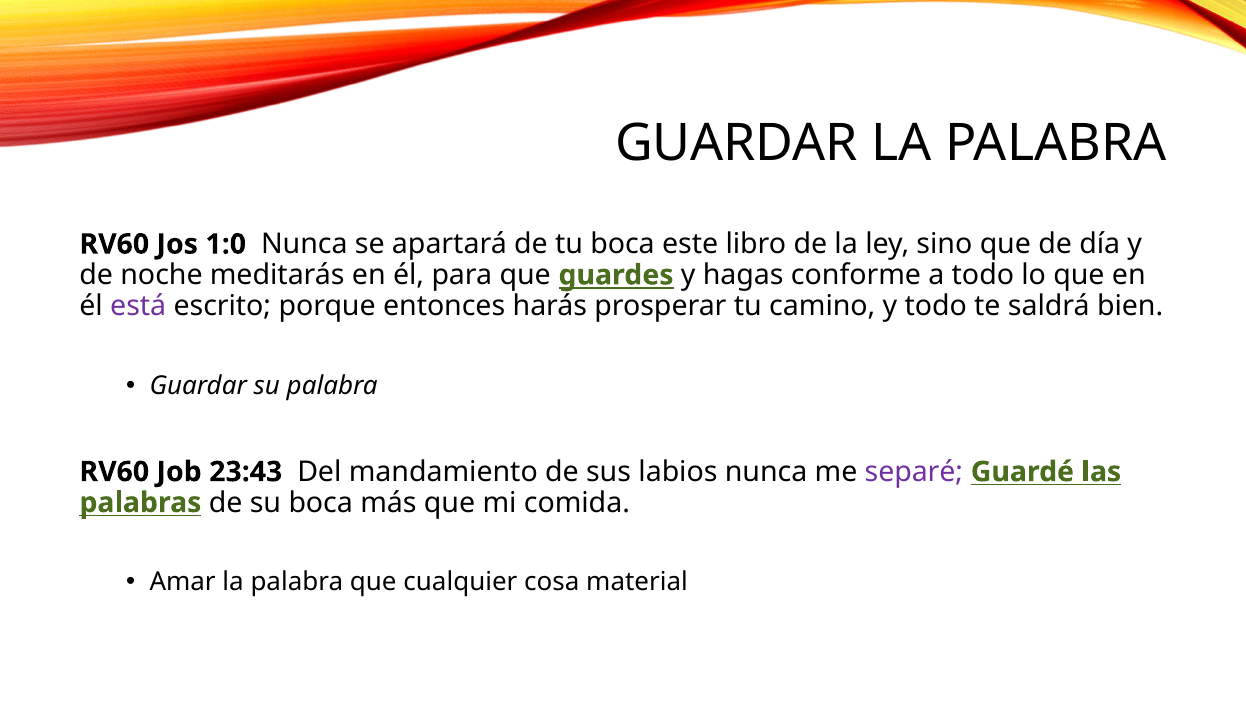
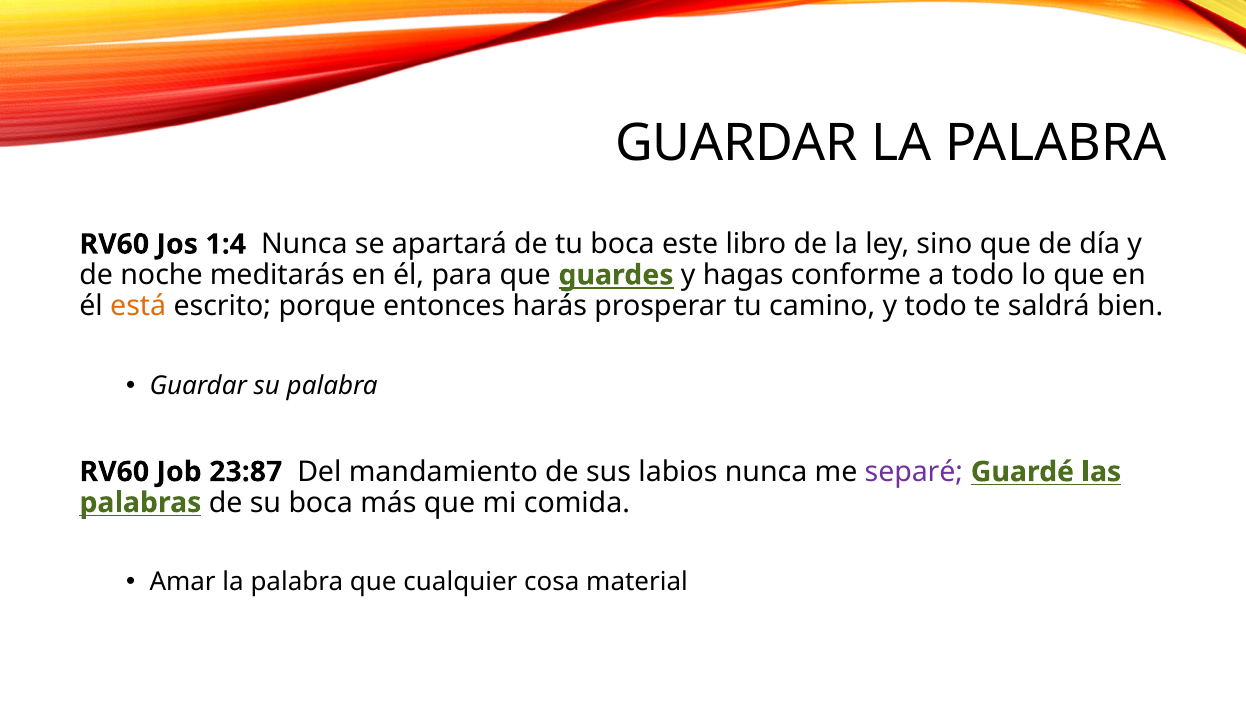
1:0: 1:0 -> 1:4 (226, 244)
está colour: purple -> orange (138, 306)
23:43: 23:43 -> 23:87 (246, 472)
